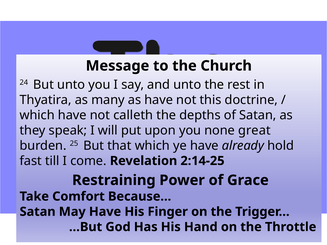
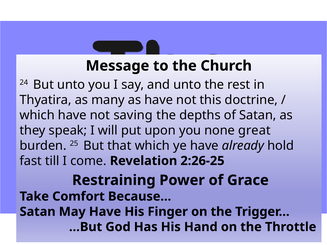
calleth: calleth -> saving (133, 115)
2:14-25: 2:14-25 -> 2:26-25 (202, 161)
